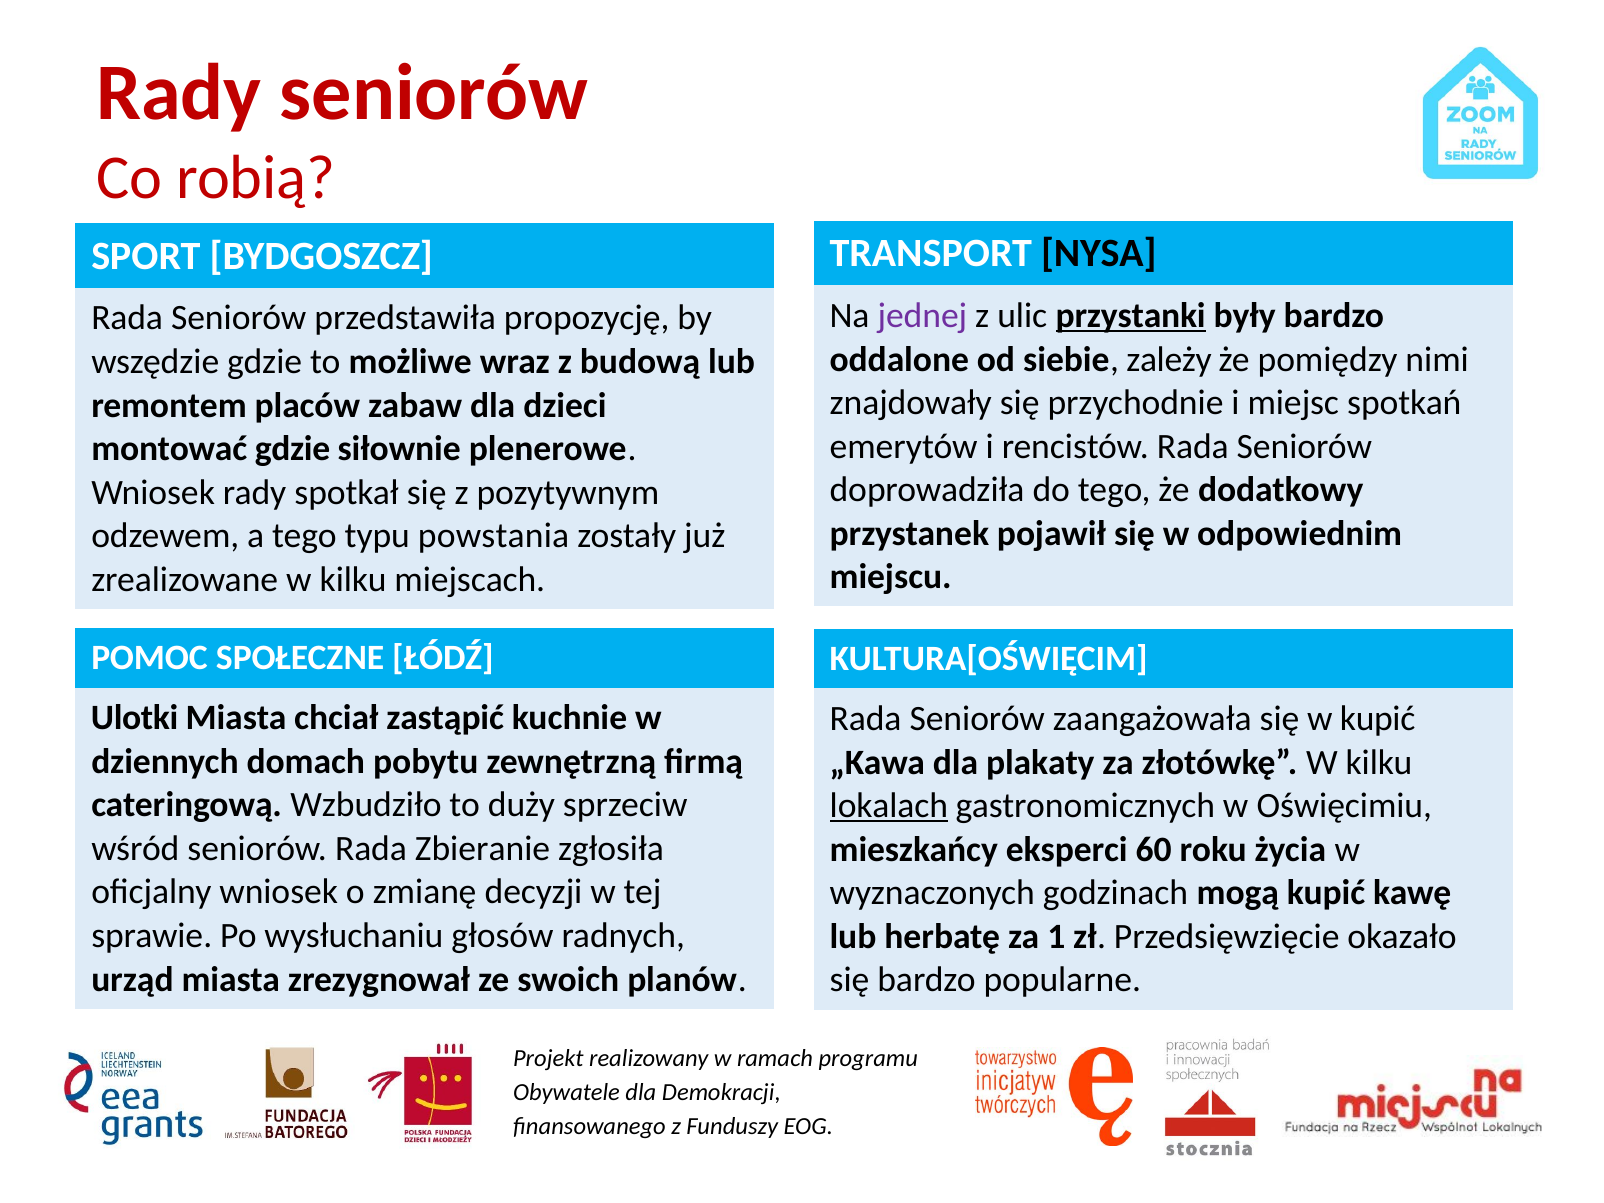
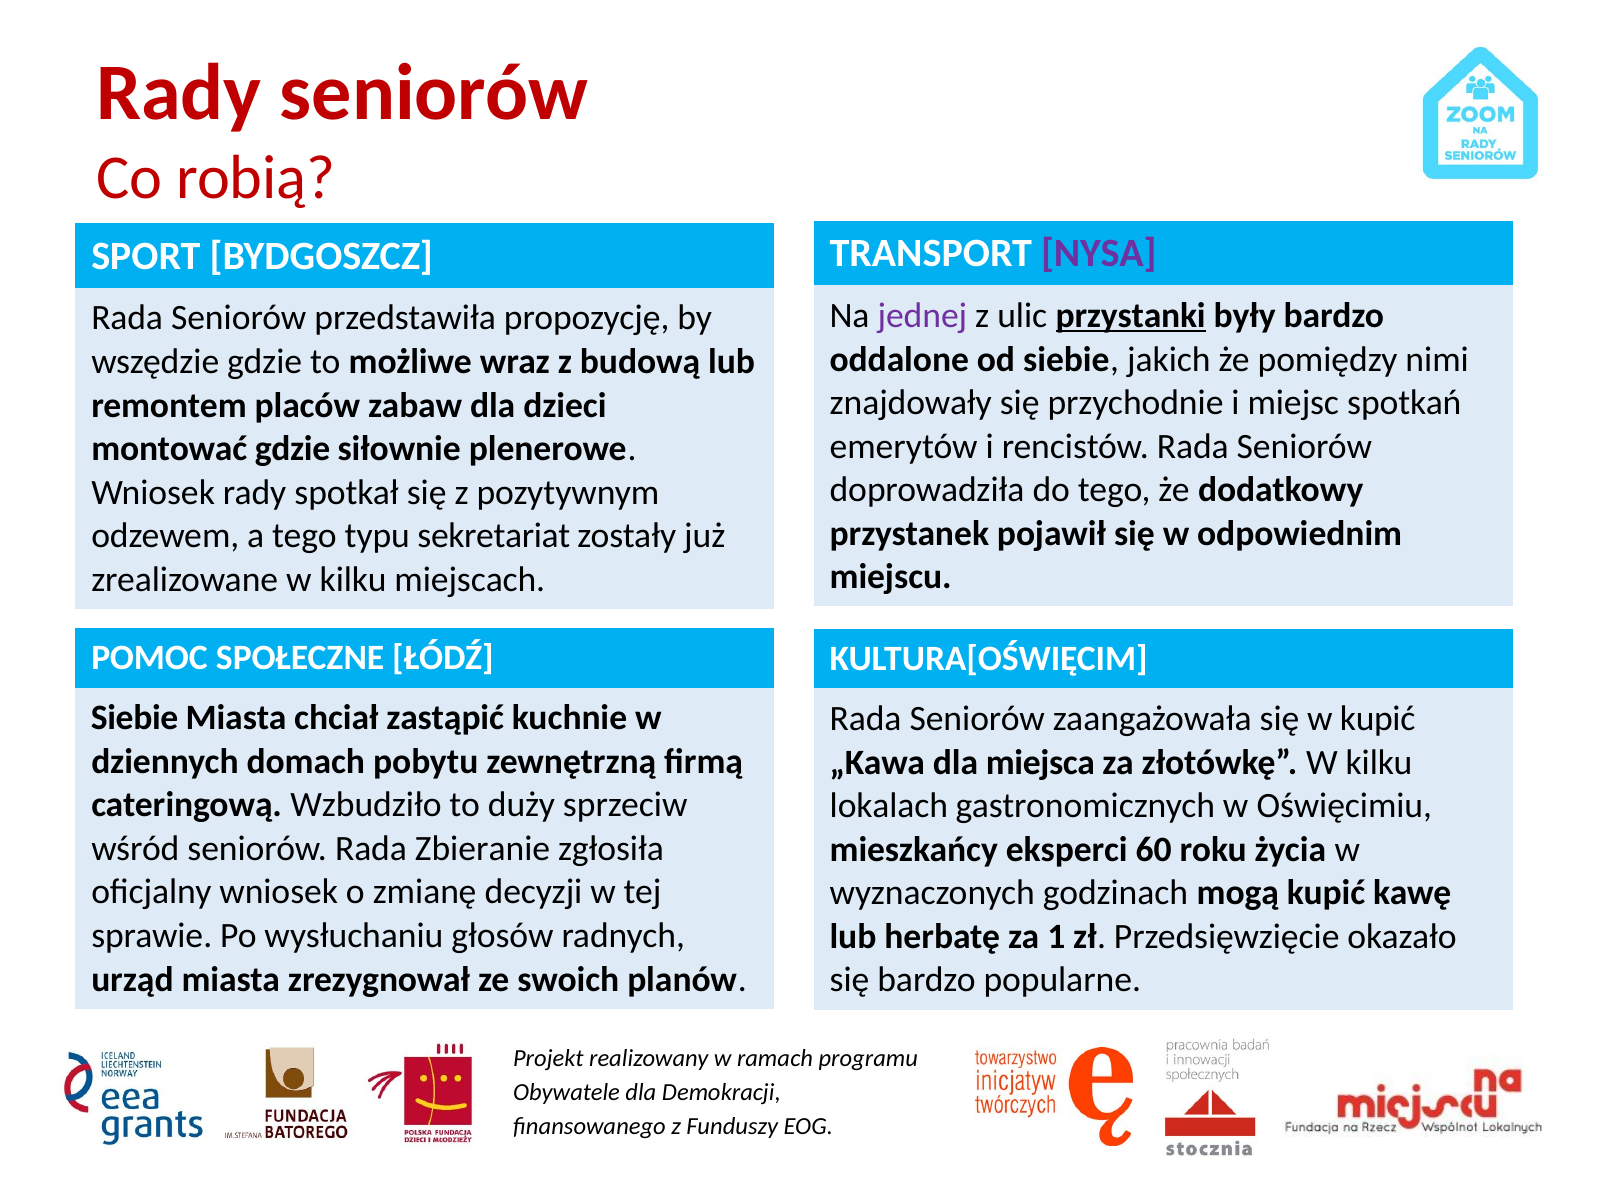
NYSA colour: black -> purple (1099, 254)
zależy: zależy -> jakich (1169, 359)
powstania: powstania -> sekretariat (494, 536)
Ulotki: Ulotki -> Siebie (135, 718)
plakaty: plakaty -> miejsca (1040, 762)
lokalach underline: present -> none (889, 806)
